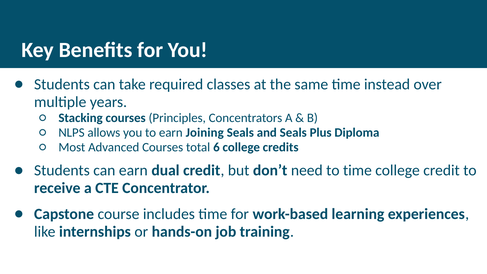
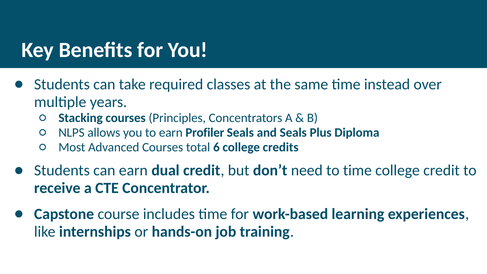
Joining: Joining -> Profiler (205, 133)
